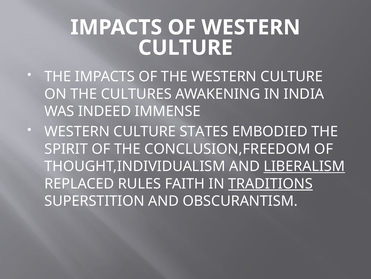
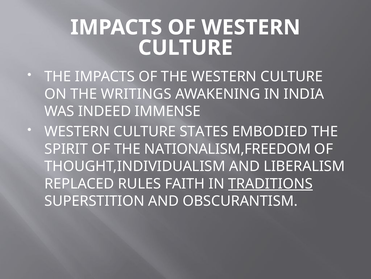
CULTURES: CULTURES -> WRITINGS (136, 94)
CONCLUSION,FREEDOM: CONCLUSION,FREEDOM -> NATIONALISM,FREEDOM (228, 149)
LIBERALISM underline: present -> none (304, 166)
